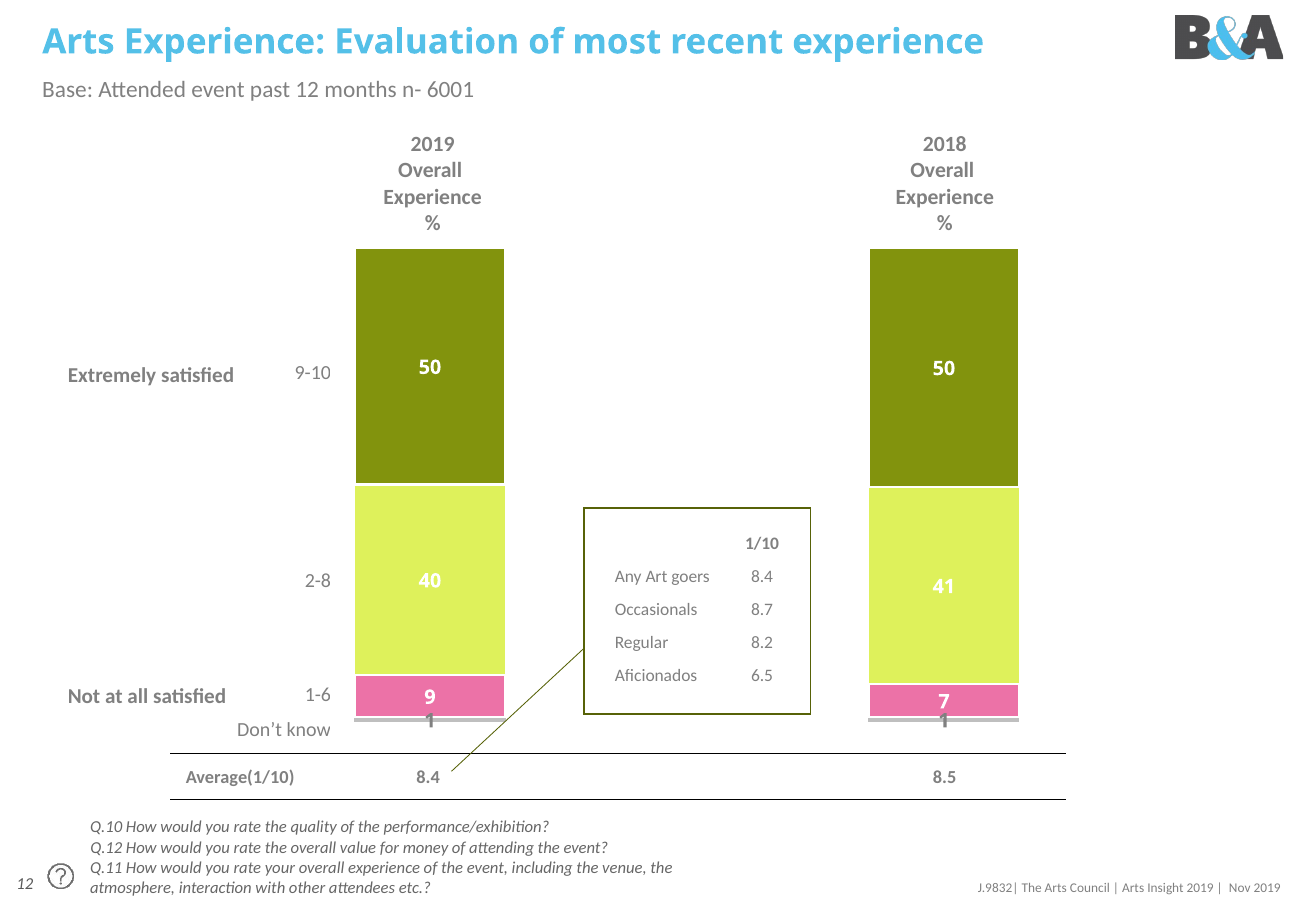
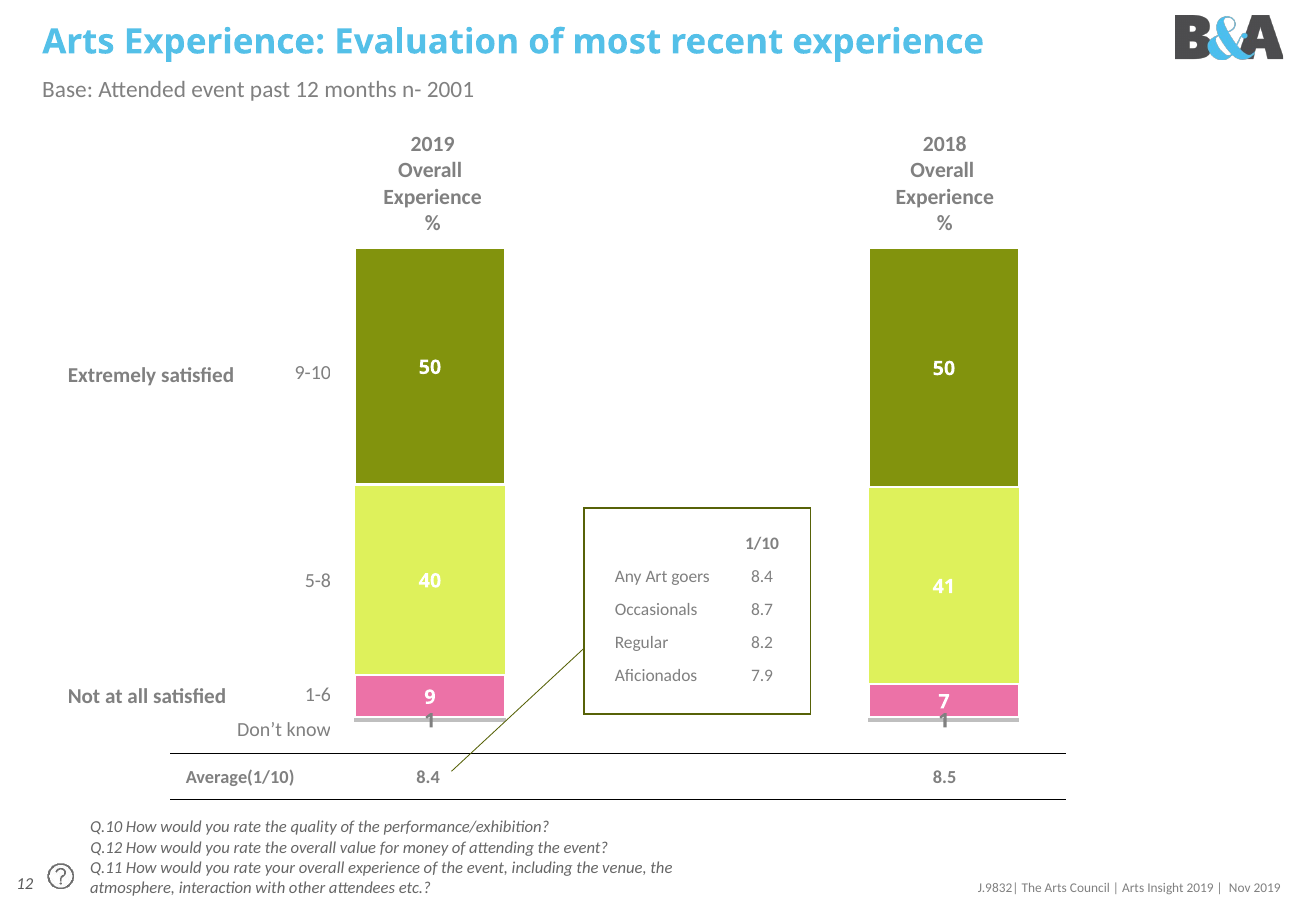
6001: 6001 -> 2001 (450, 90)
2-8: 2-8 -> 5-8 (318, 581)
6.5: 6.5 -> 7.9 (762, 675)
